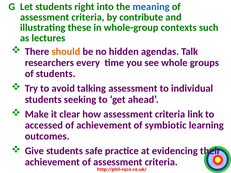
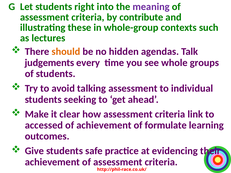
meaning colour: blue -> purple (151, 7)
researchers: researchers -> judgements (49, 63)
symbiotic: symbiotic -> formulate (166, 125)
